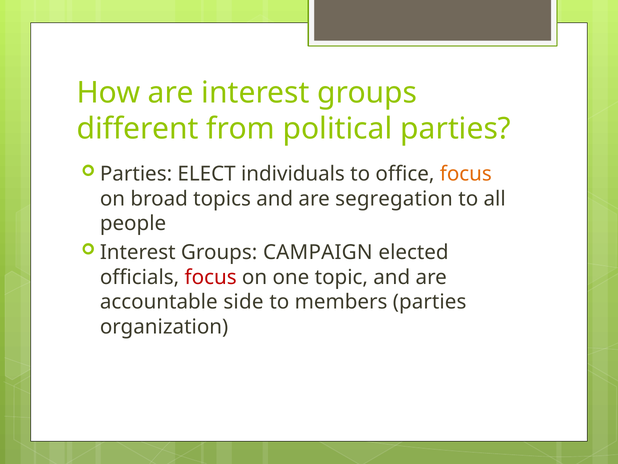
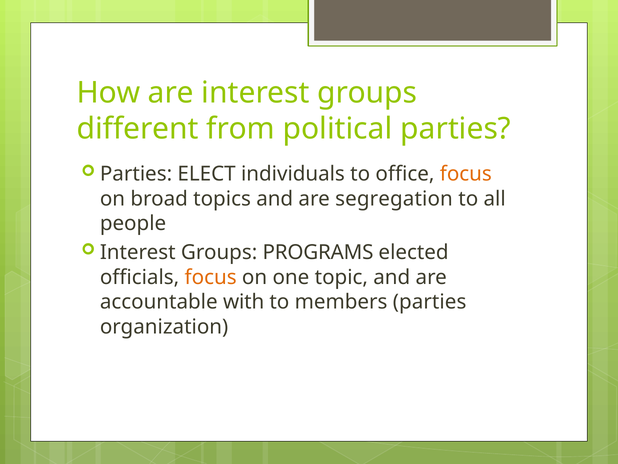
CAMPAIGN: CAMPAIGN -> PROGRAMS (318, 252)
focus colour: red -> orange (211, 277)
side: side -> with (244, 302)
